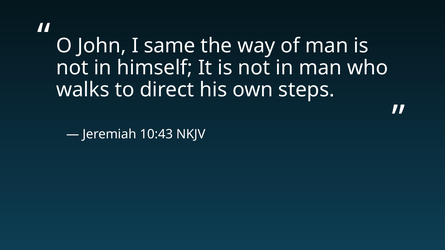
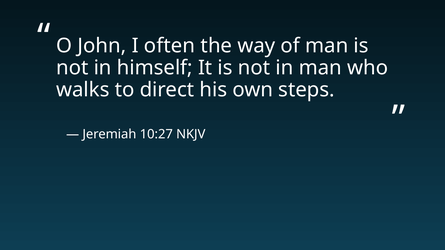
same: same -> often (170, 46)
10:43: 10:43 -> 10:27 (156, 134)
